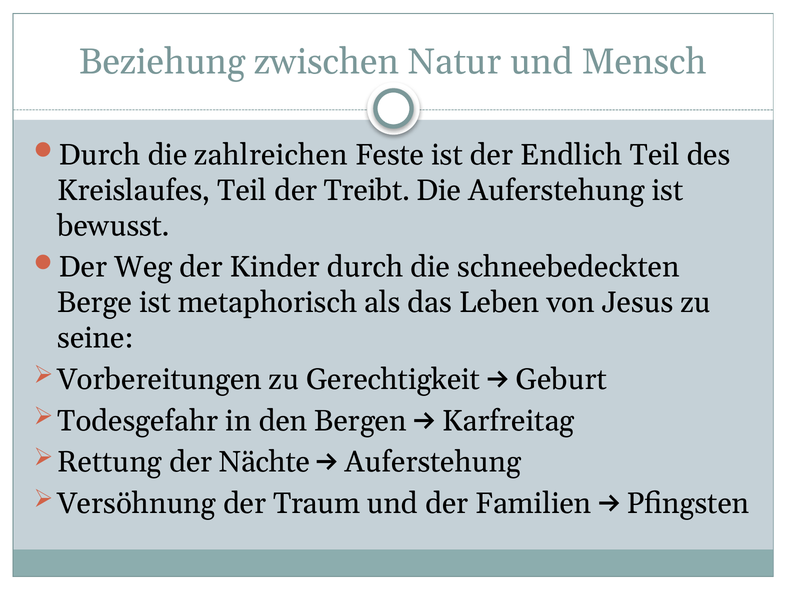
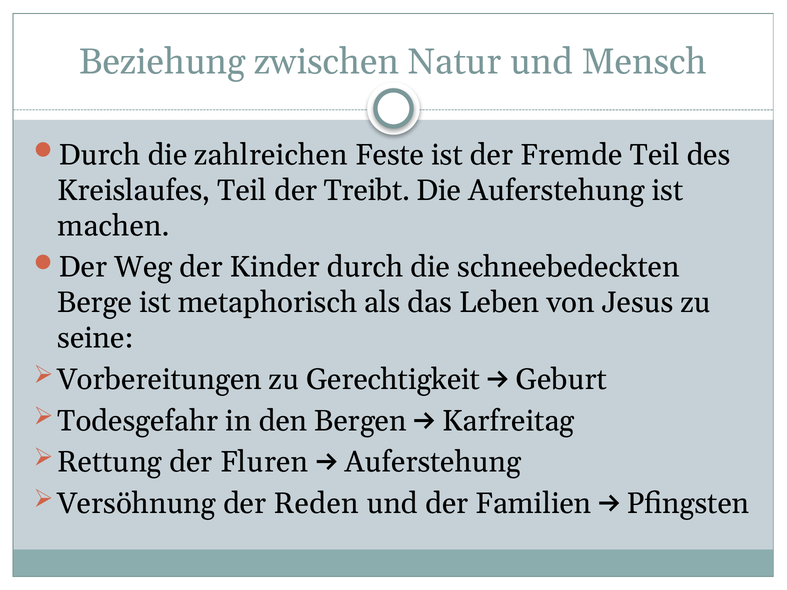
Endlich: Endlich -> Fremde (571, 155)
bewusst: bewusst -> machen (113, 226)
Nächte: Nächte -> Fluren (264, 462)
Traum: Traum -> Reden (316, 504)
